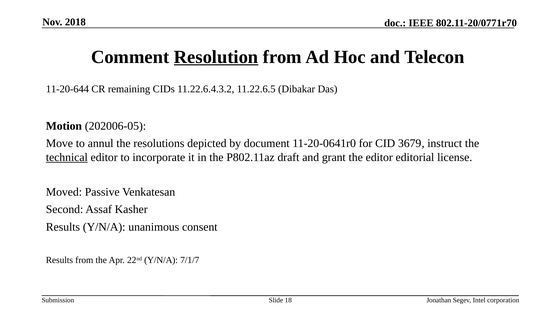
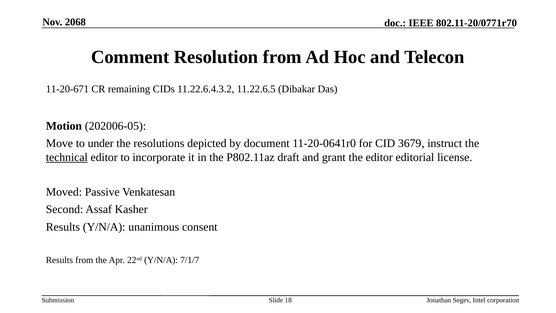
2018: 2018 -> 2068 (75, 22)
Resolution underline: present -> none (216, 57)
11-20-644: 11-20-644 -> 11-20-671 (67, 89)
annul: annul -> under (101, 143)
